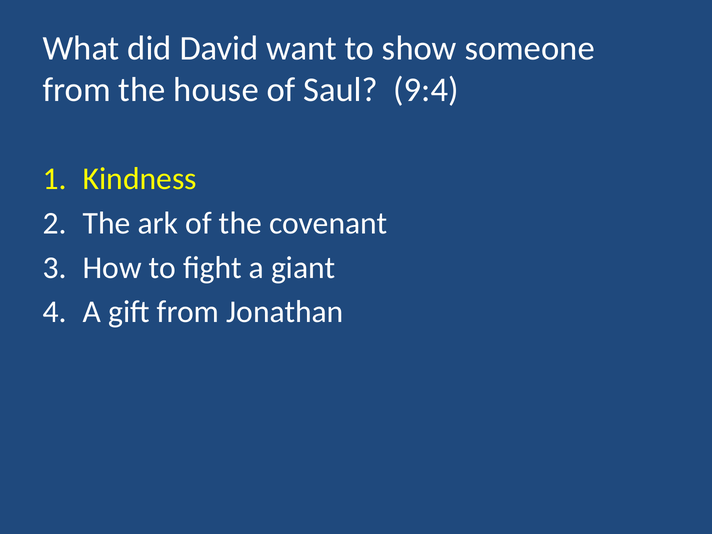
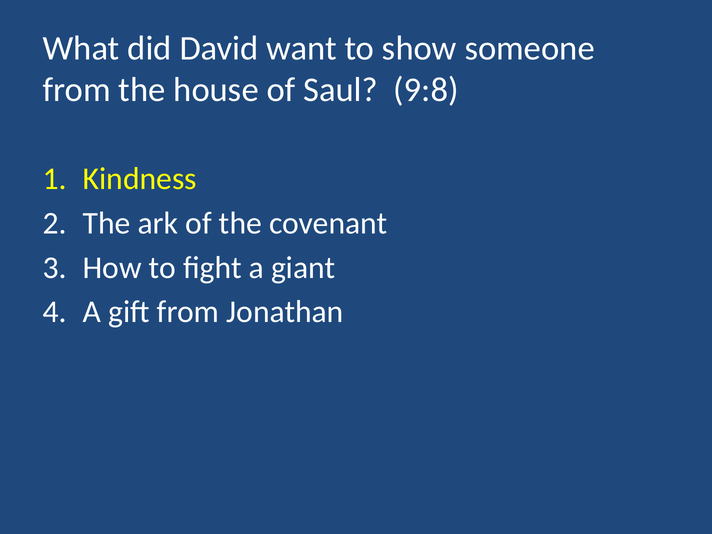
9:4: 9:4 -> 9:8 (426, 90)
